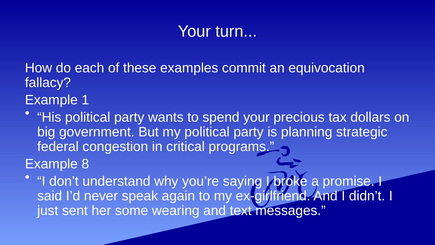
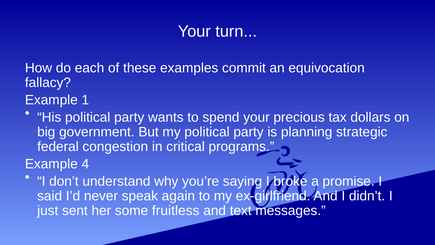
8: 8 -> 4 (85, 164)
wearing: wearing -> fruitless (176, 210)
